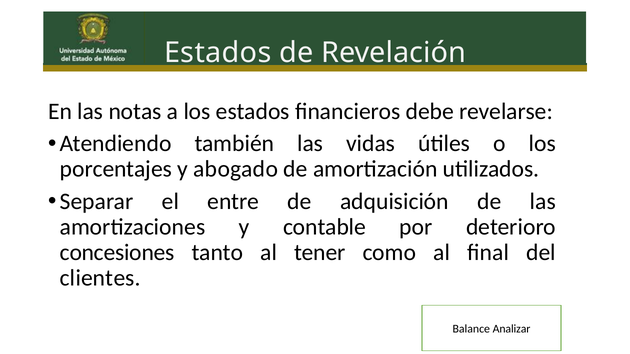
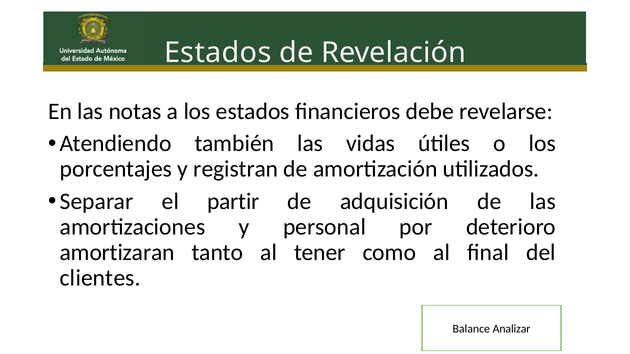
abogado: abogado -> registran (236, 169)
entre: entre -> partir (233, 201)
contable: contable -> personal (324, 227)
concesiones: concesiones -> amortizaran (117, 253)
